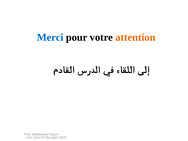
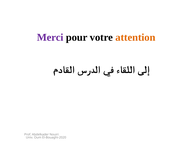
Merci colour: blue -> purple (50, 37)
